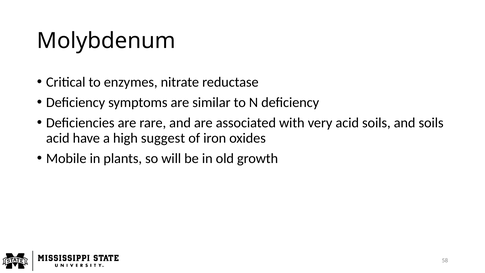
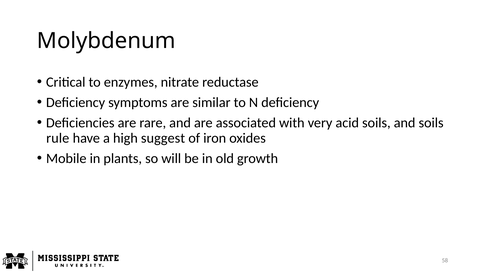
acid: acid -> rule (58, 138)
